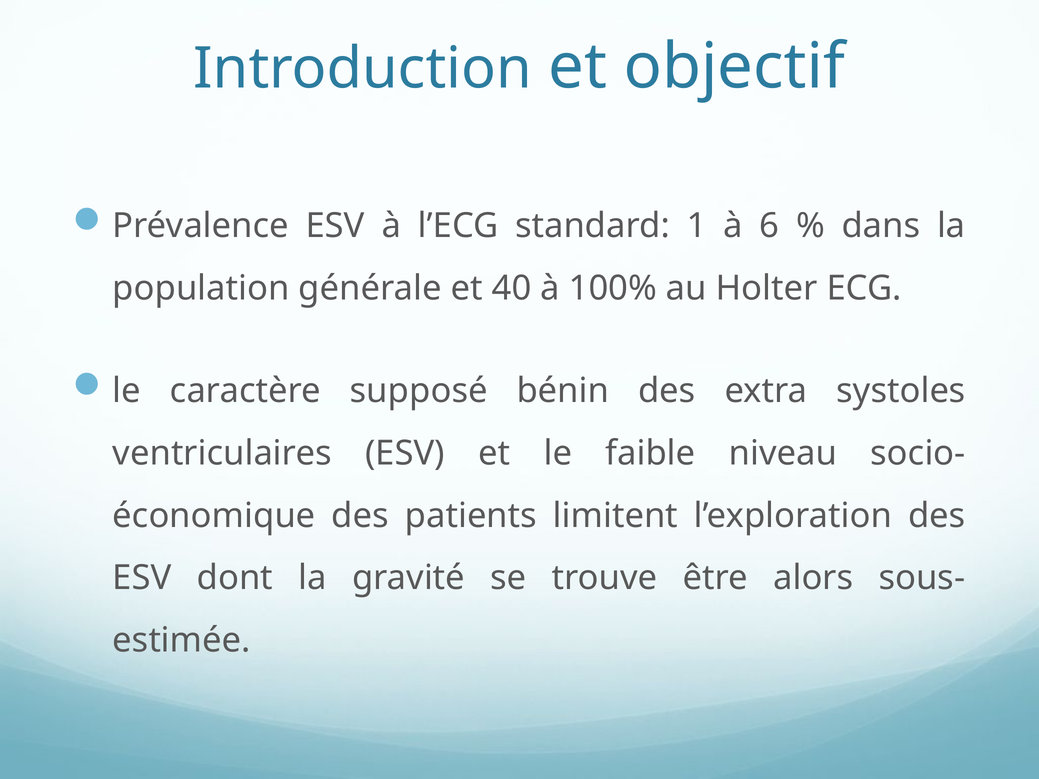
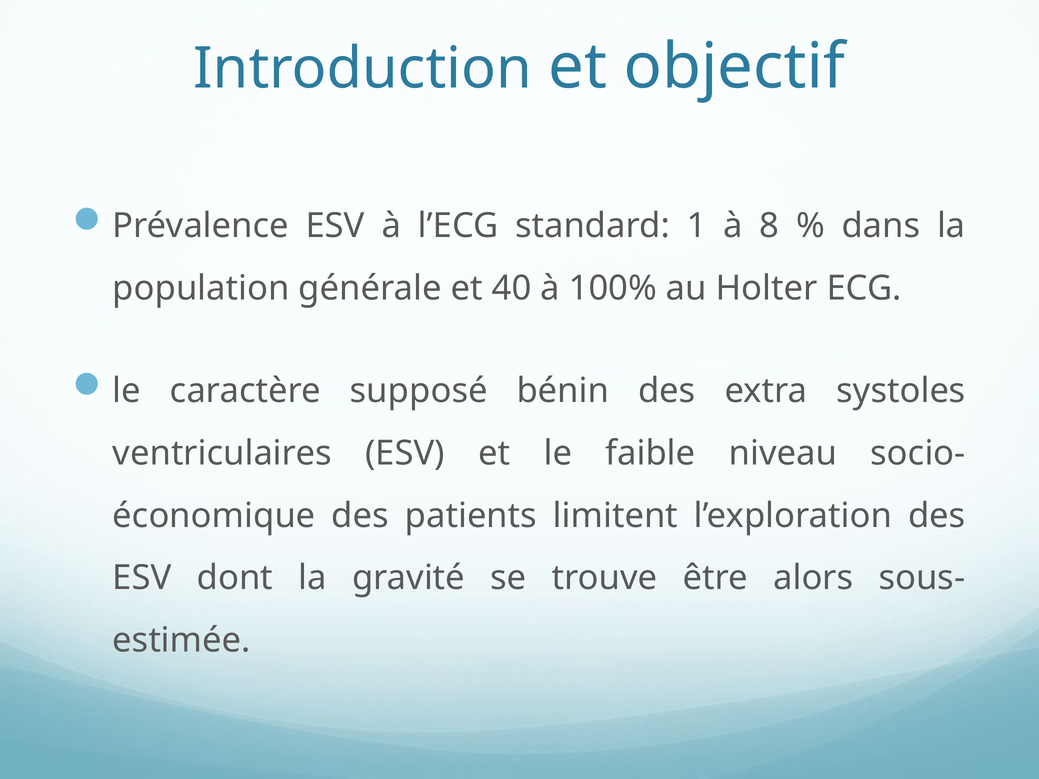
6: 6 -> 8 (769, 226)
